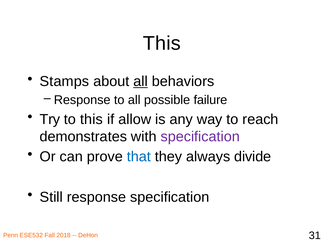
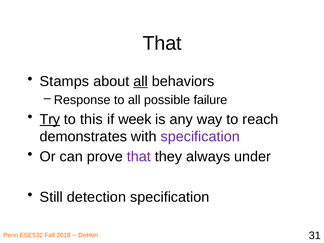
This: This -> That (162, 43)
Try underline: none -> present (50, 119)
allow: allow -> week (135, 119)
that colour: blue -> purple (139, 157)
divide: divide -> under (253, 157)
Still response: response -> detection (96, 197)
